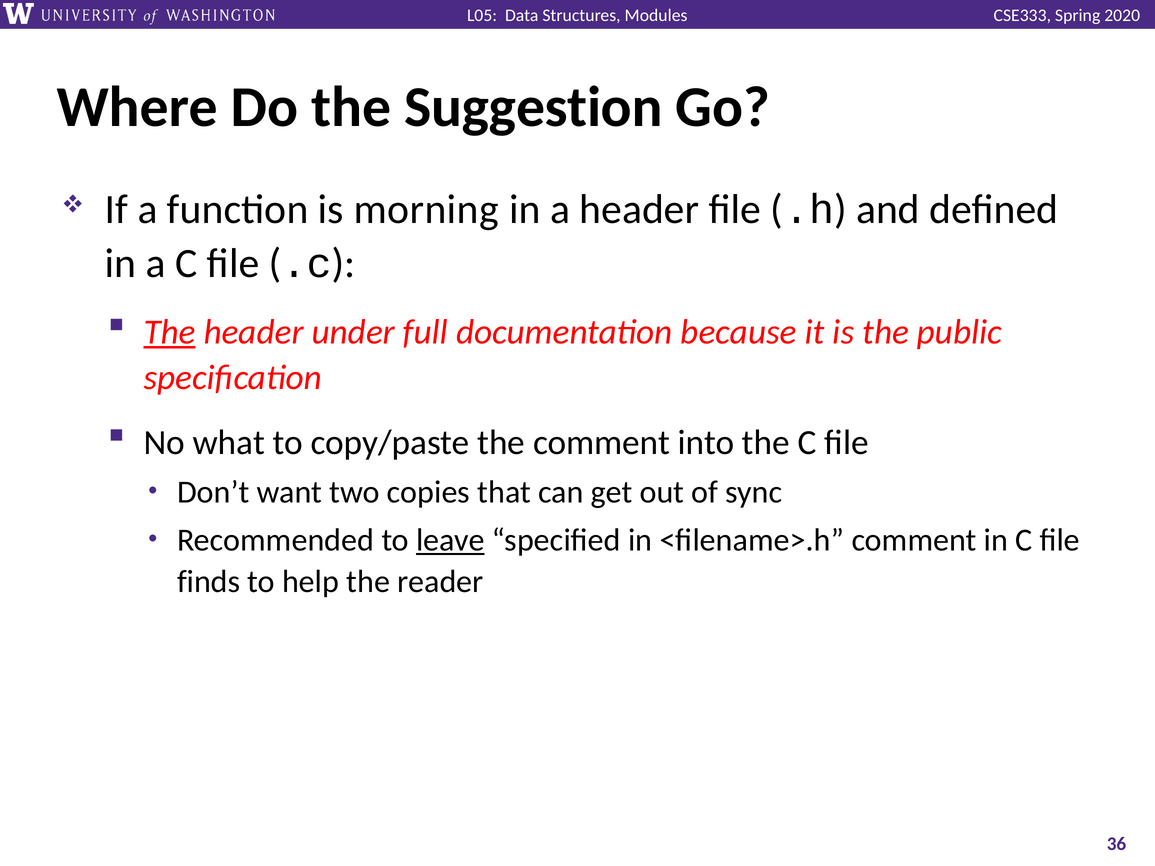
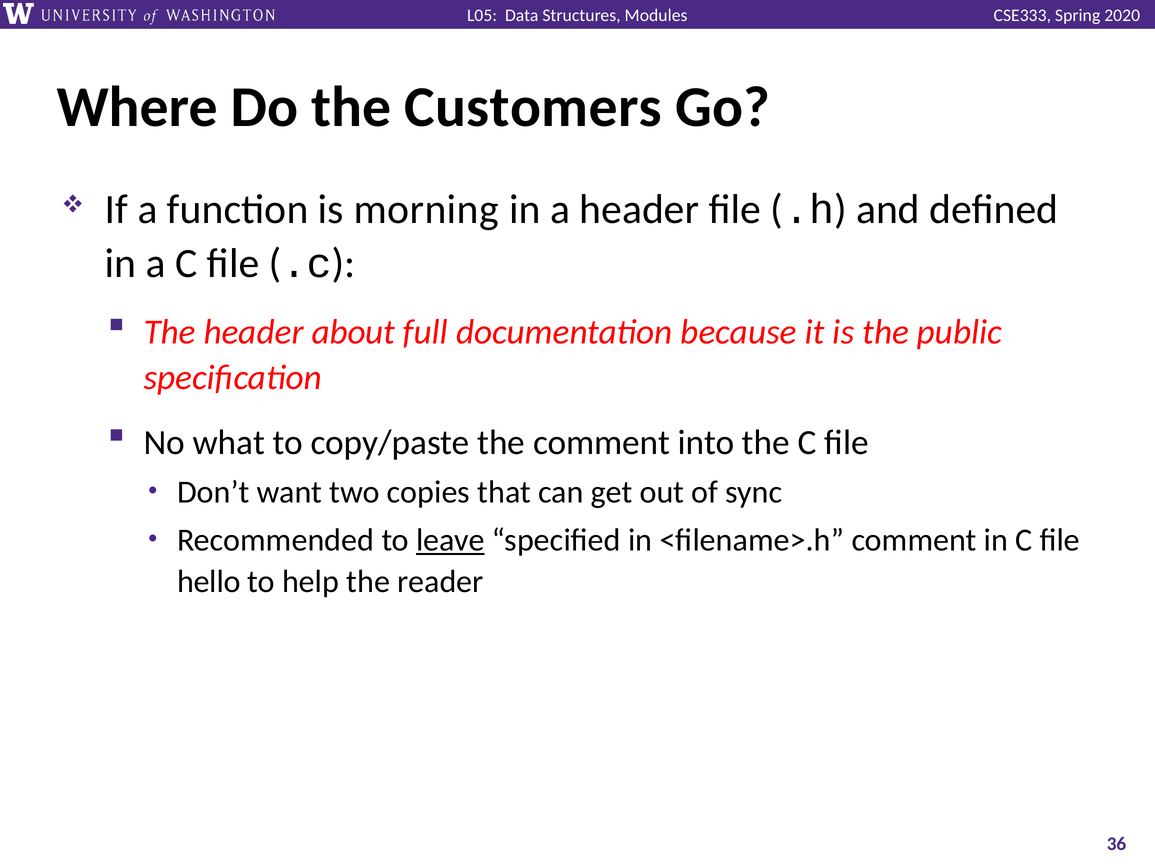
Suggestion: Suggestion -> Customers (533, 107)
The underline: present -> none (170, 332)
under: under -> about (353, 332)
finds: finds -> hello (209, 582)
